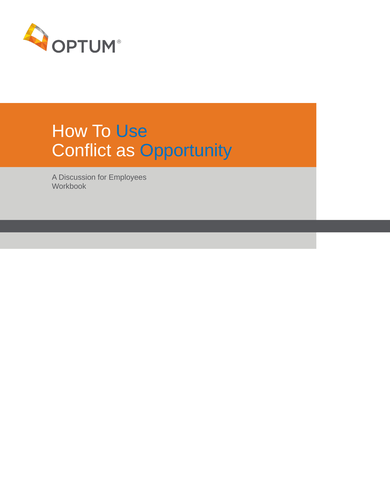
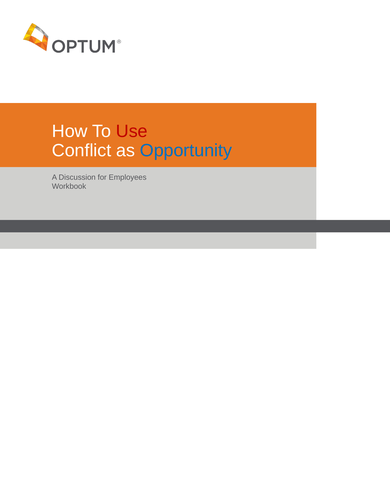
Use colour: blue -> red (132, 132)
